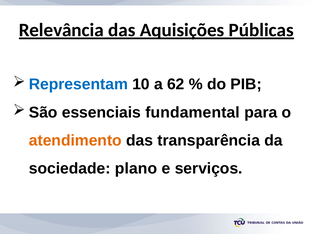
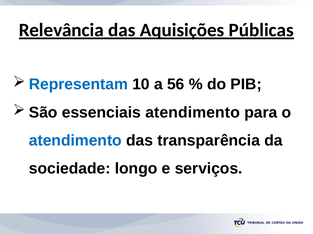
62: 62 -> 56 (176, 85)
essenciais fundamental: fundamental -> atendimento (193, 113)
atendimento colour: orange -> blue (75, 141)
plano: plano -> longo (136, 169)
